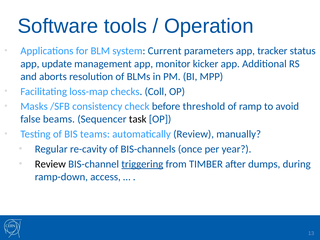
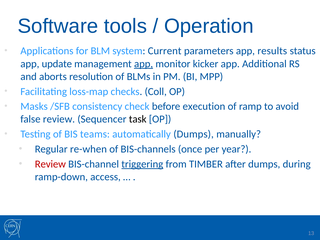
tracker: tracker -> results (272, 51)
app underline: none -> present (144, 64)
threshold: threshold -> execution (204, 106)
false beams: beams -> review (59, 119)
automatically Review: Review -> Dumps (194, 134)
re-cavity: re-cavity -> re-when (88, 149)
Review colour: black -> red (50, 164)
